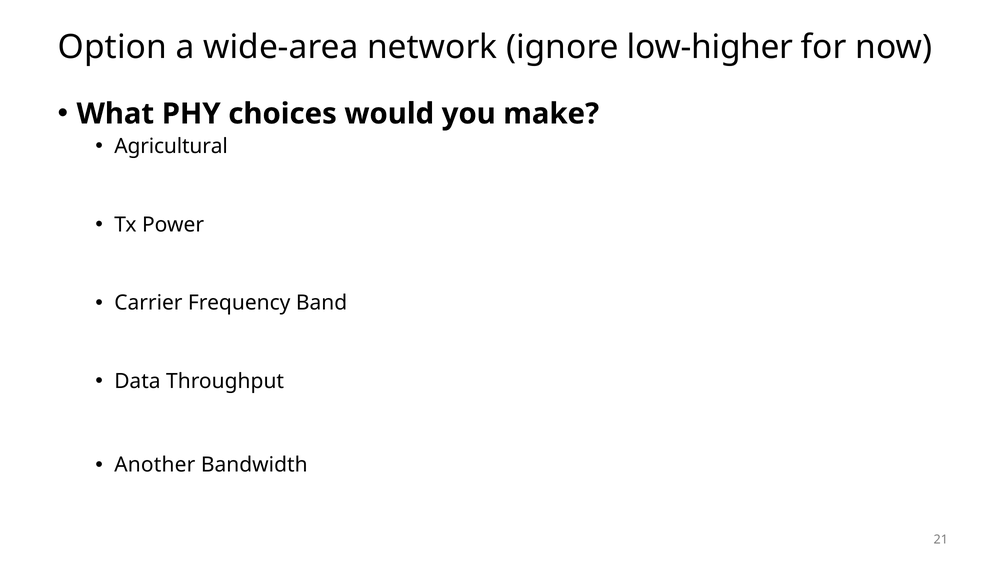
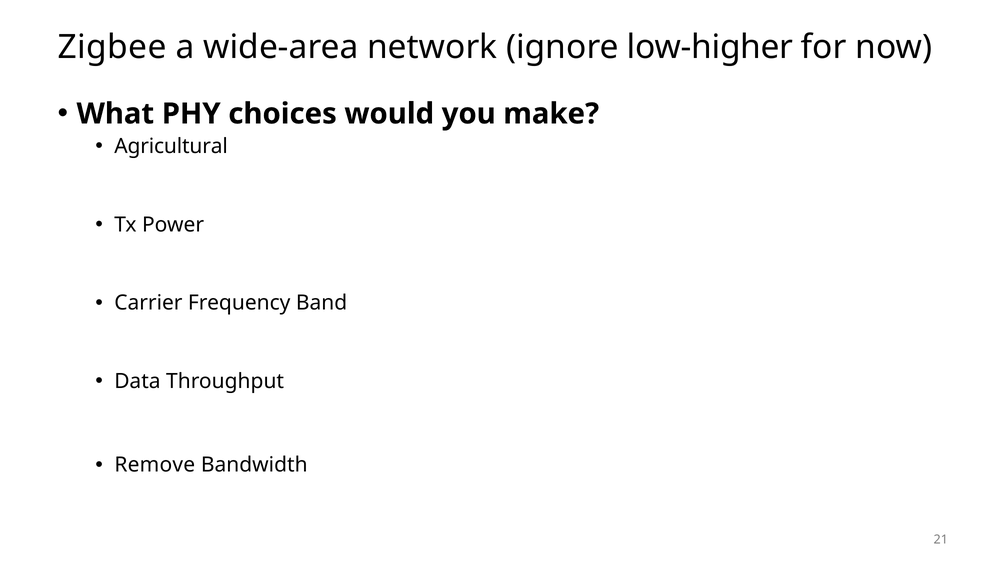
Option: Option -> Zigbee (112, 47)
Another: Another -> Remove (155, 465)
